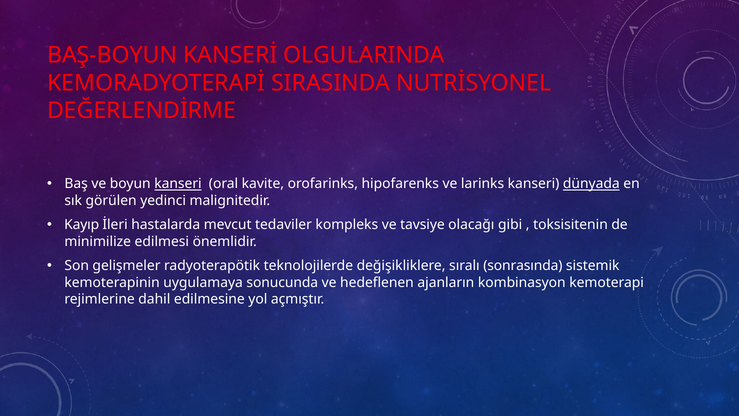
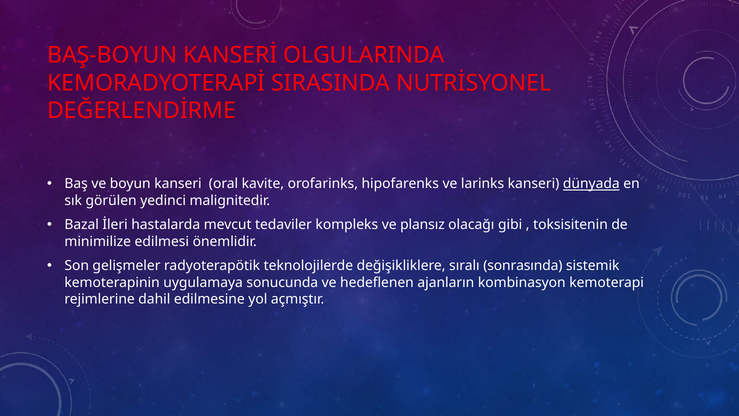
kanseri underline: present -> none (178, 184)
Kayıp: Kayıp -> Bazal (82, 225)
tavsiye: tavsiye -> plansız (422, 225)
